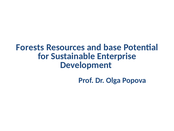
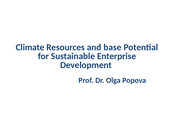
Forests: Forests -> Climate (30, 47)
